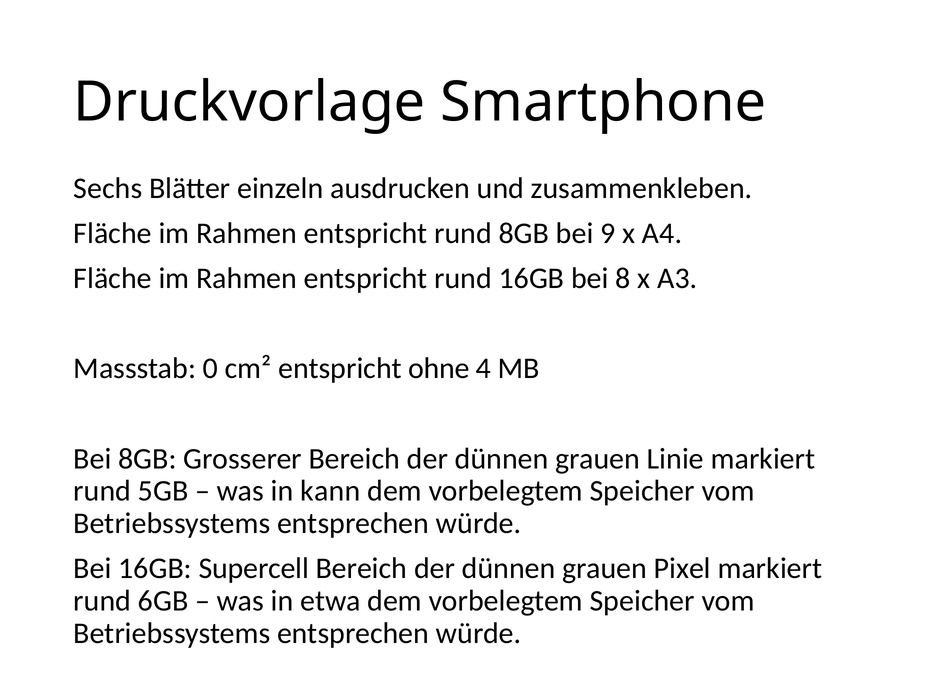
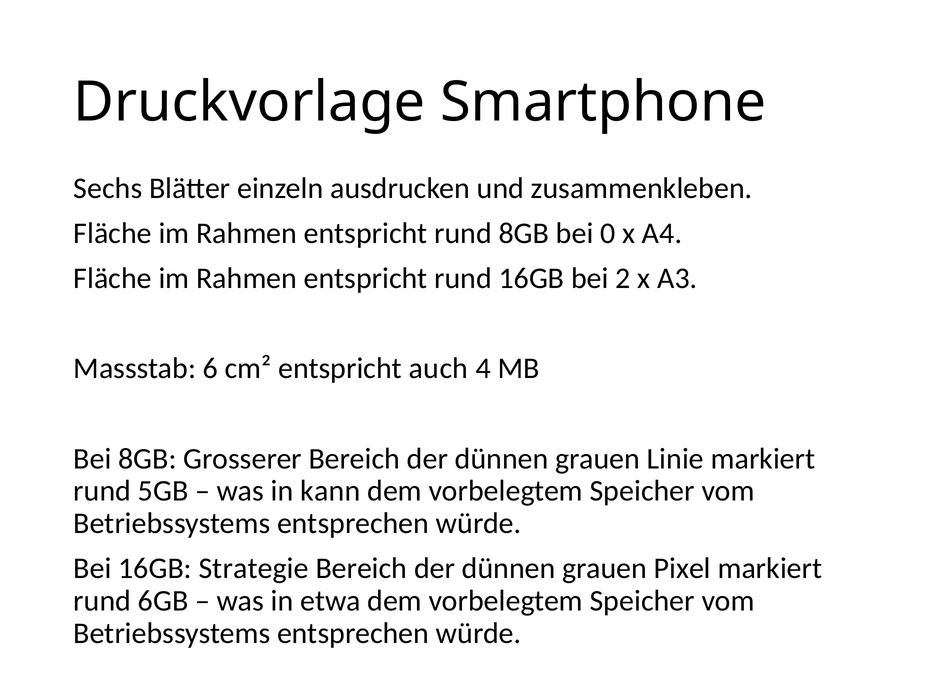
9: 9 -> 0 (608, 234)
8: 8 -> 2 (623, 279)
0: 0 -> 6 (210, 369)
ohne: ohne -> auch (438, 369)
Supercell: Supercell -> Strategie (254, 569)
